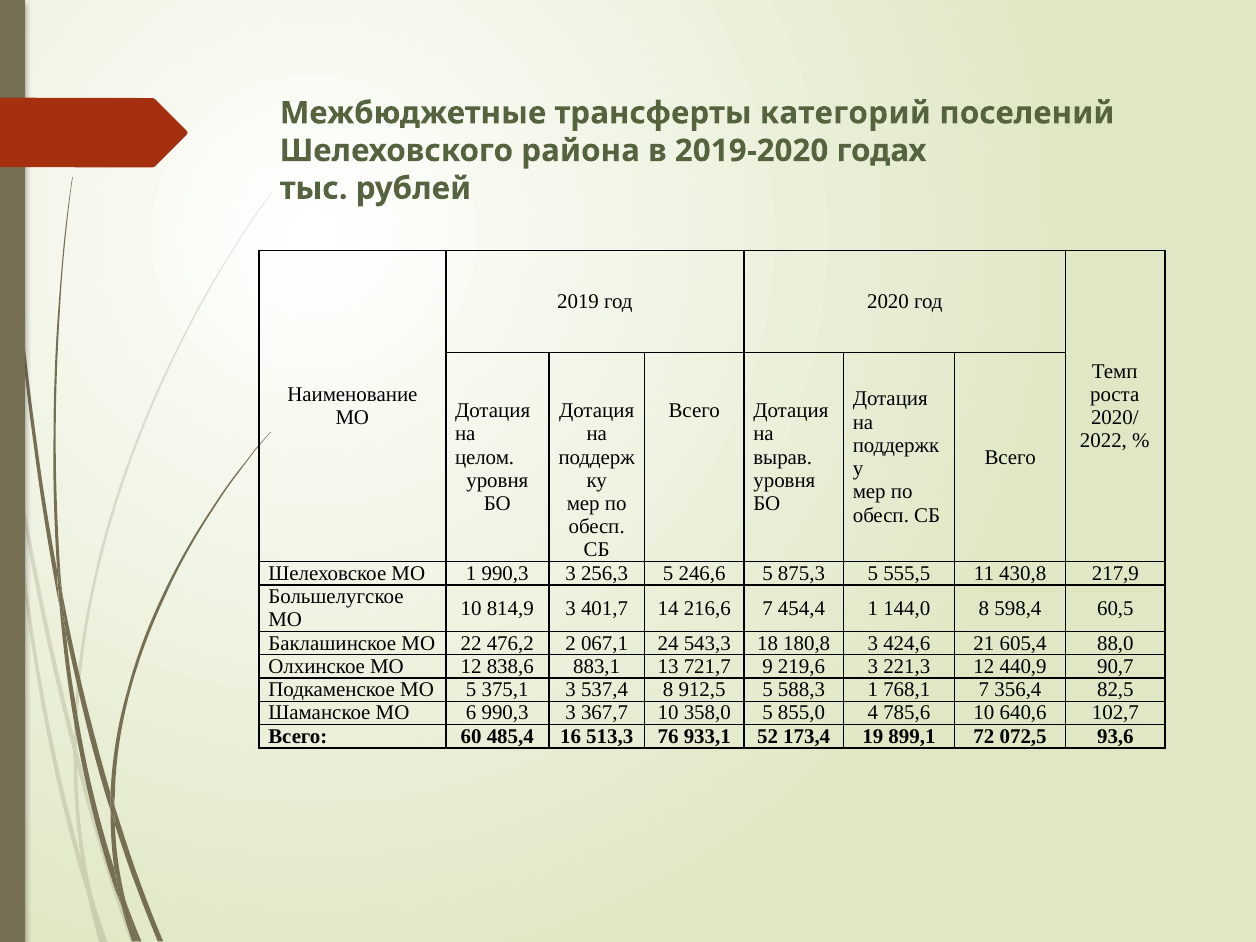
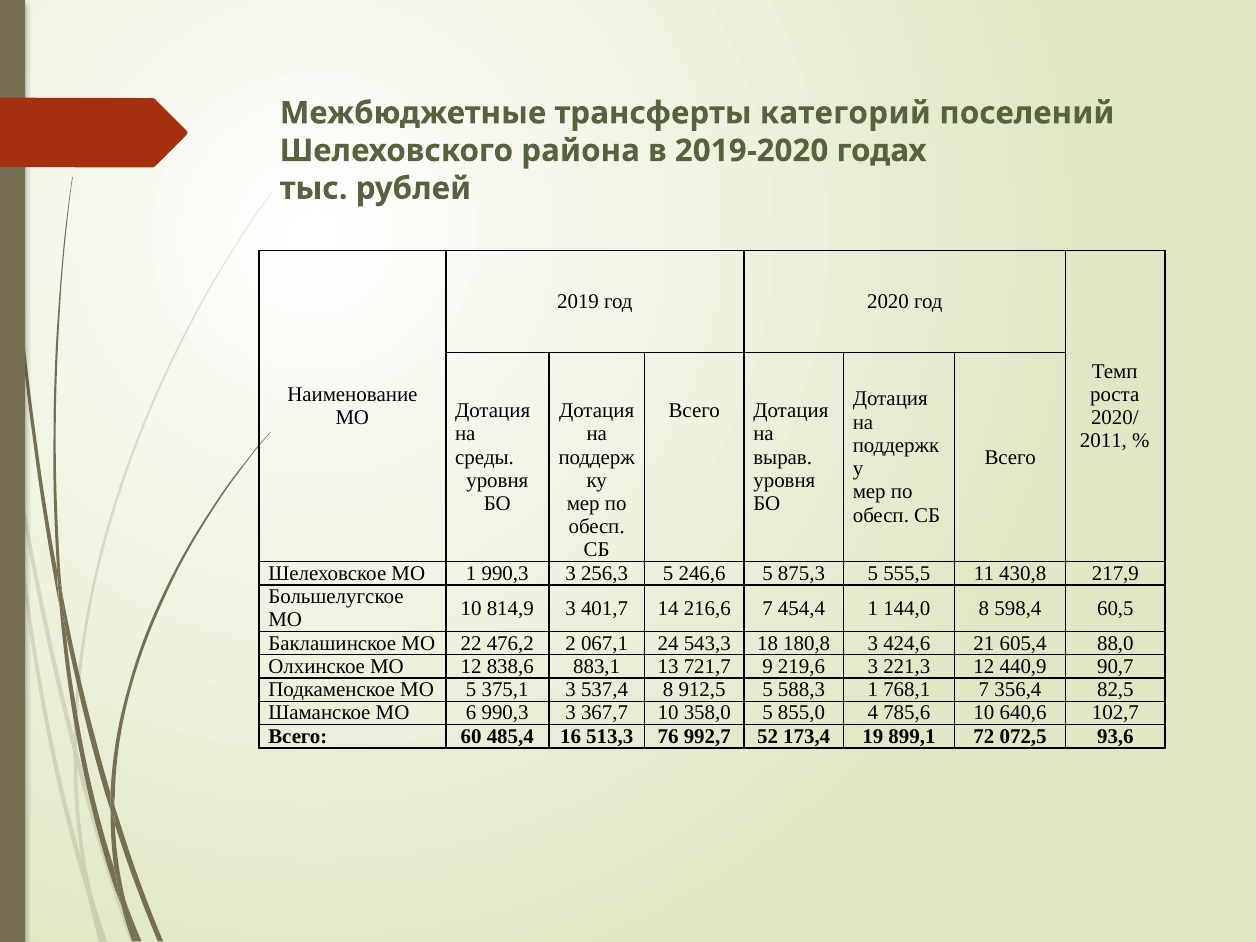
2022: 2022 -> 2011 (1103, 441)
целом: целом -> среды (485, 457)
933,1: 933,1 -> 992,7 (707, 736)
